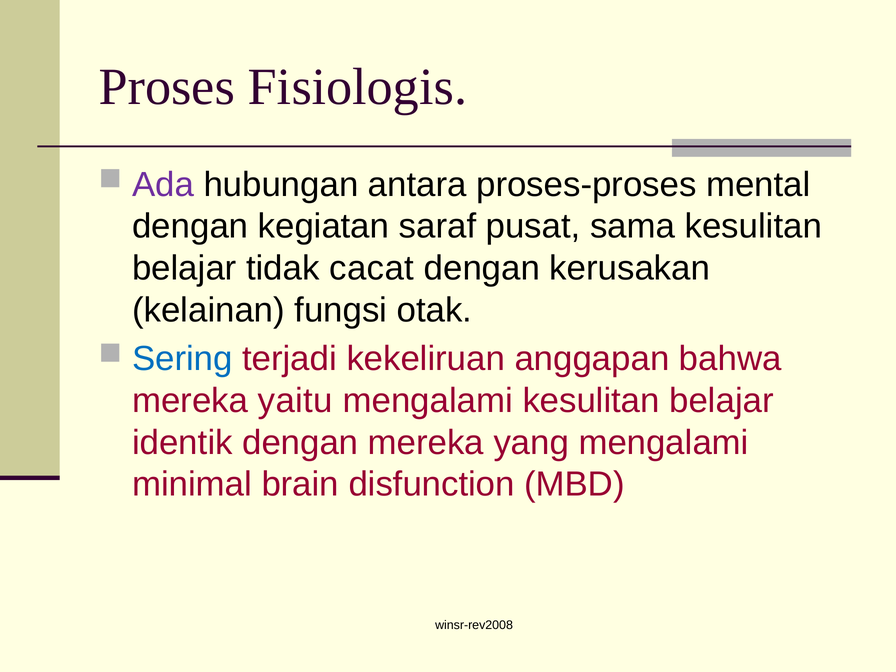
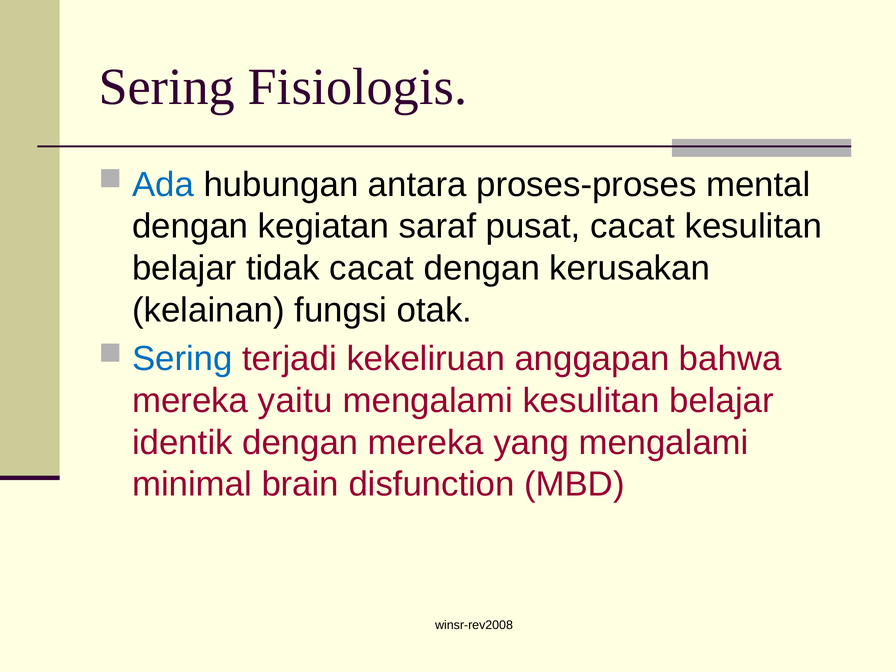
Proses: Proses -> Sering (167, 87)
Ada colour: purple -> blue (163, 185)
pusat sama: sama -> cacat (632, 226)
